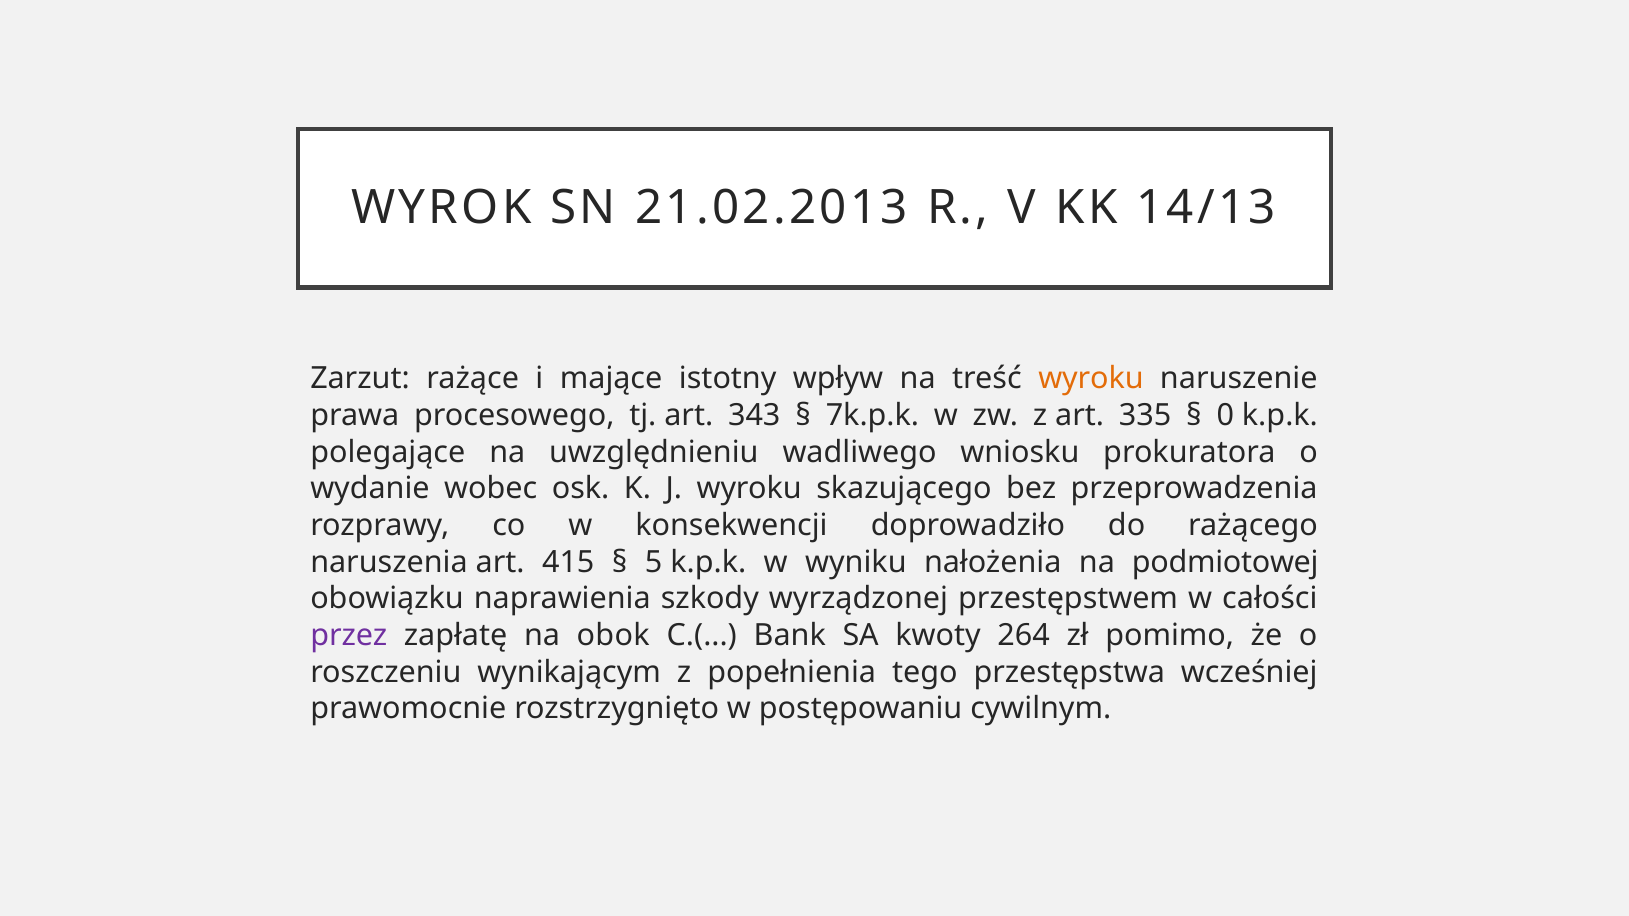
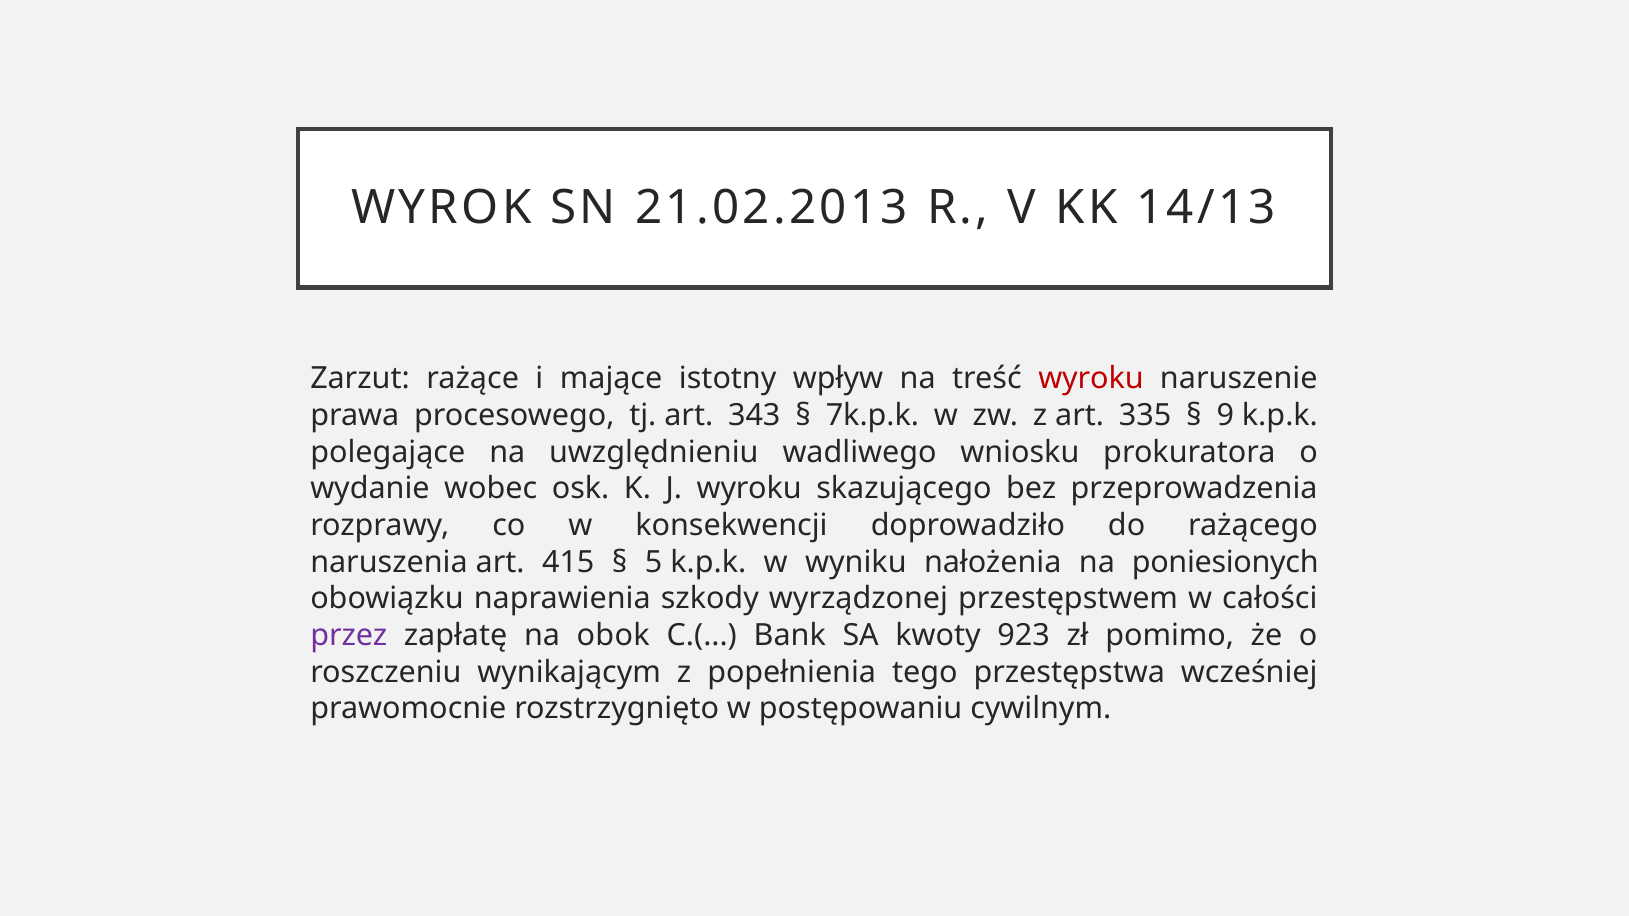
wyroku colour: orange -> red (1091, 379)
0: 0 -> 9 (1225, 416)
podmiotowej: podmiotowej -> poniesionych (1225, 562)
264: 264 -> 923 (1024, 636)
